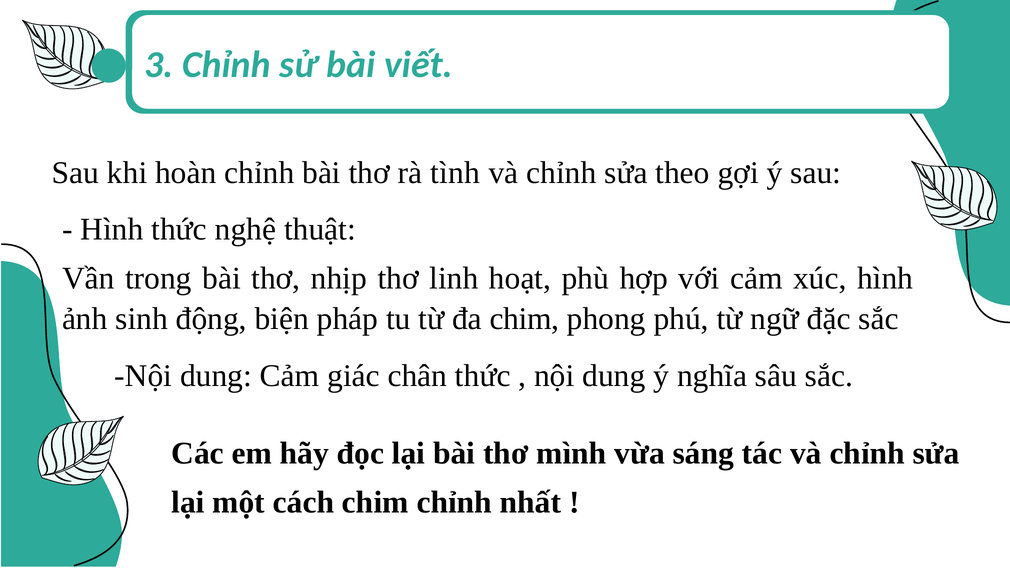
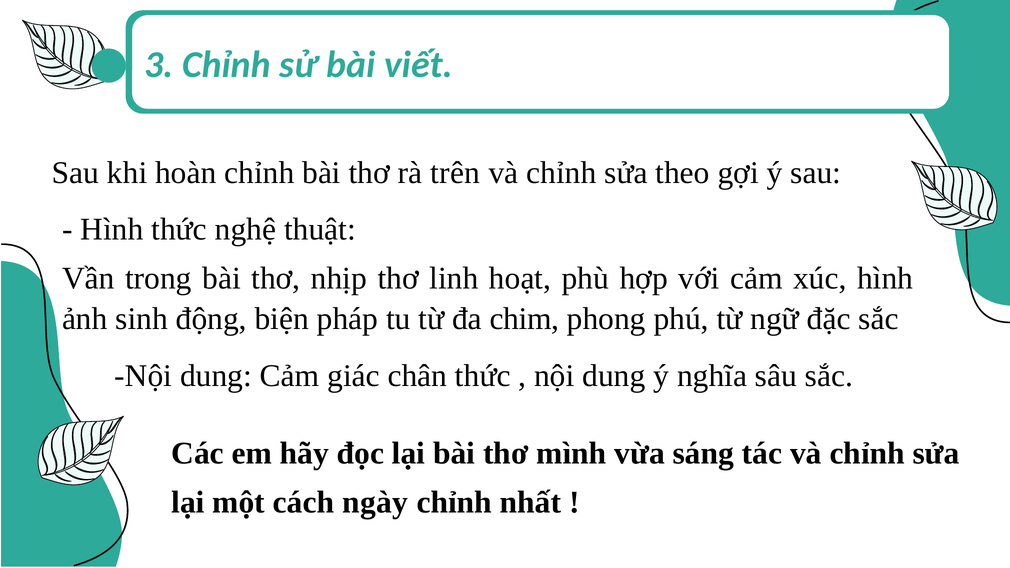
tình: tình -> trên (455, 173)
cách chim: chim -> ngày (375, 502)
